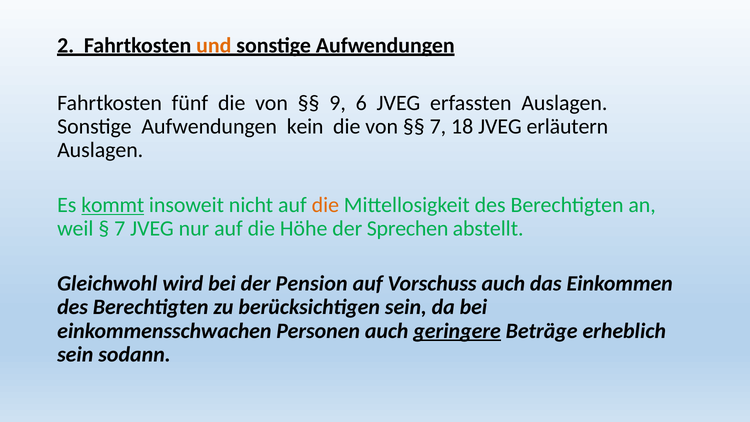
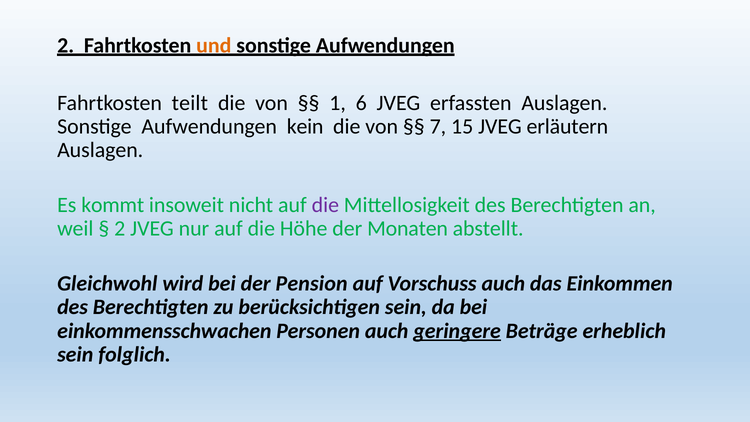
fünf: fünf -> teilt (190, 103)
9: 9 -> 1 (338, 103)
18: 18 -> 15 (462, 126)
kommt underline: present -> none (113, 205)
die colour: orange -> purple (325, 205)
7: 7 -> 2 (120, 229)
Sprechen: Sprechen -> Monaten (408, 229)
sodann: sodann -> folglich (135, 354)
